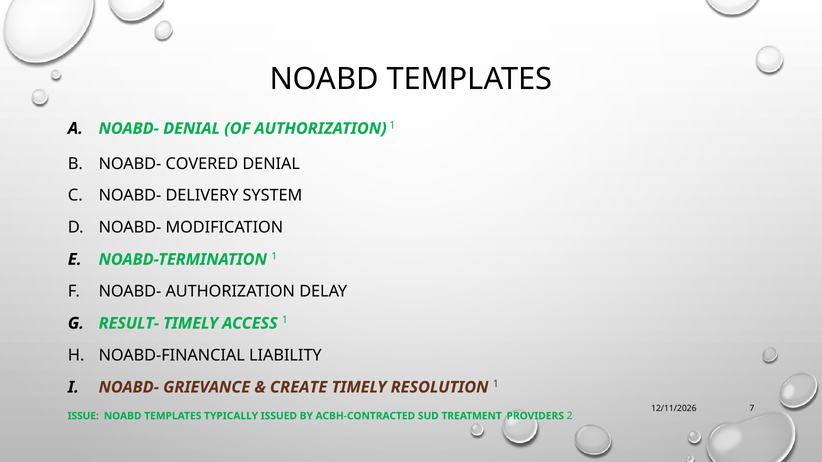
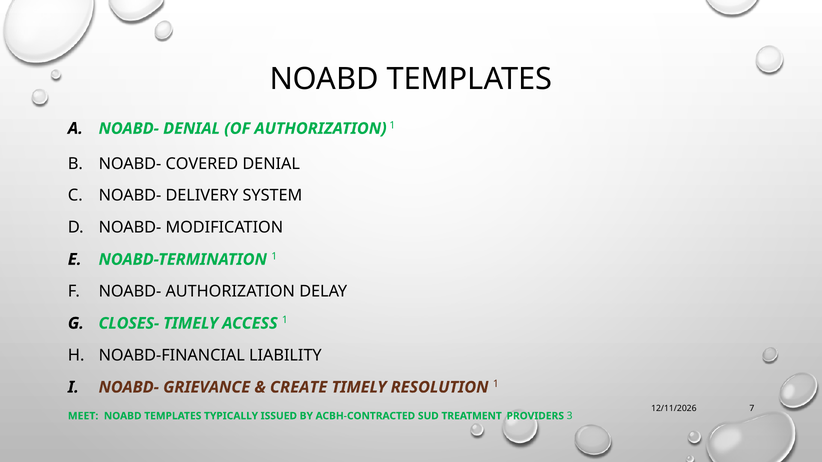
RESULT-: RESULT- -> CLOSES- (129, 324)
ISSUE: ISSUE -> MEET (83, 416)
2: 2 -> 3 (570, 416)
